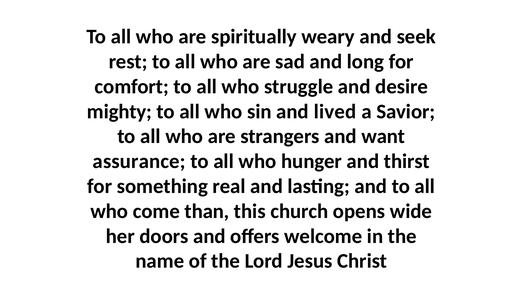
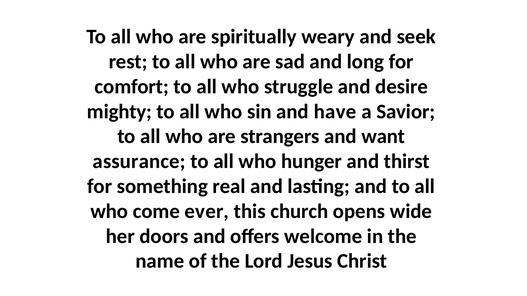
lived: lived -> have (335, 112)
than: than -> ever (207, 212)
